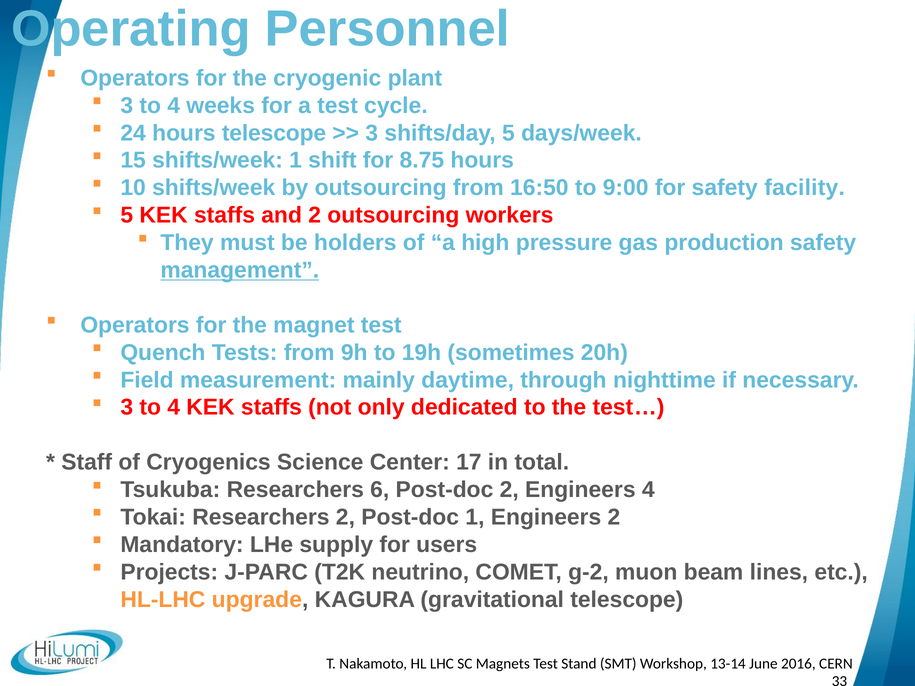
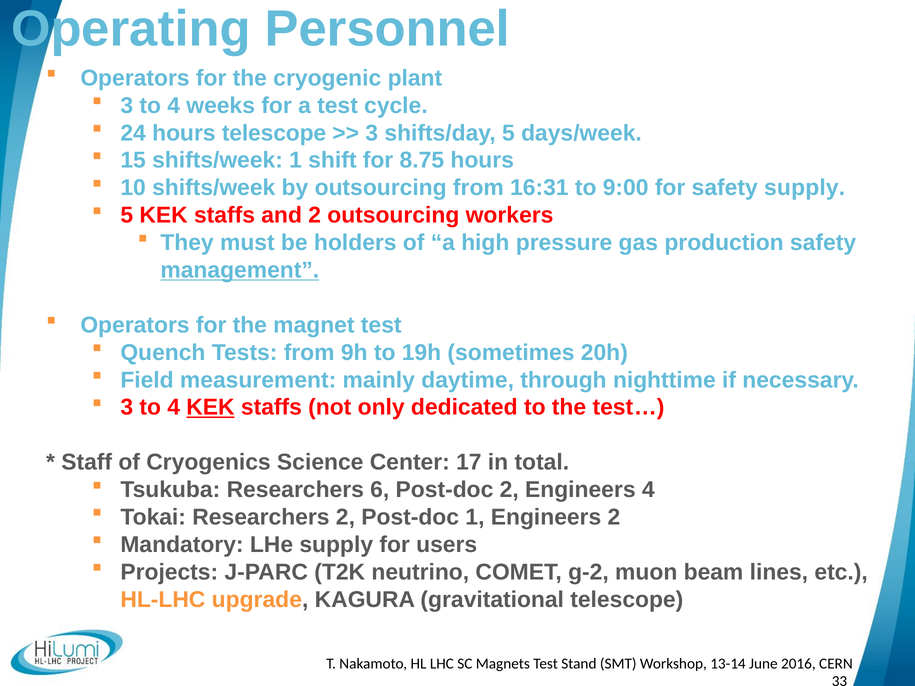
16:50: 16:50 -> 16:31 (539, 188)
safety facility: facility -> supply (805, 188)
KEK underline: none -> present (210, 408)
